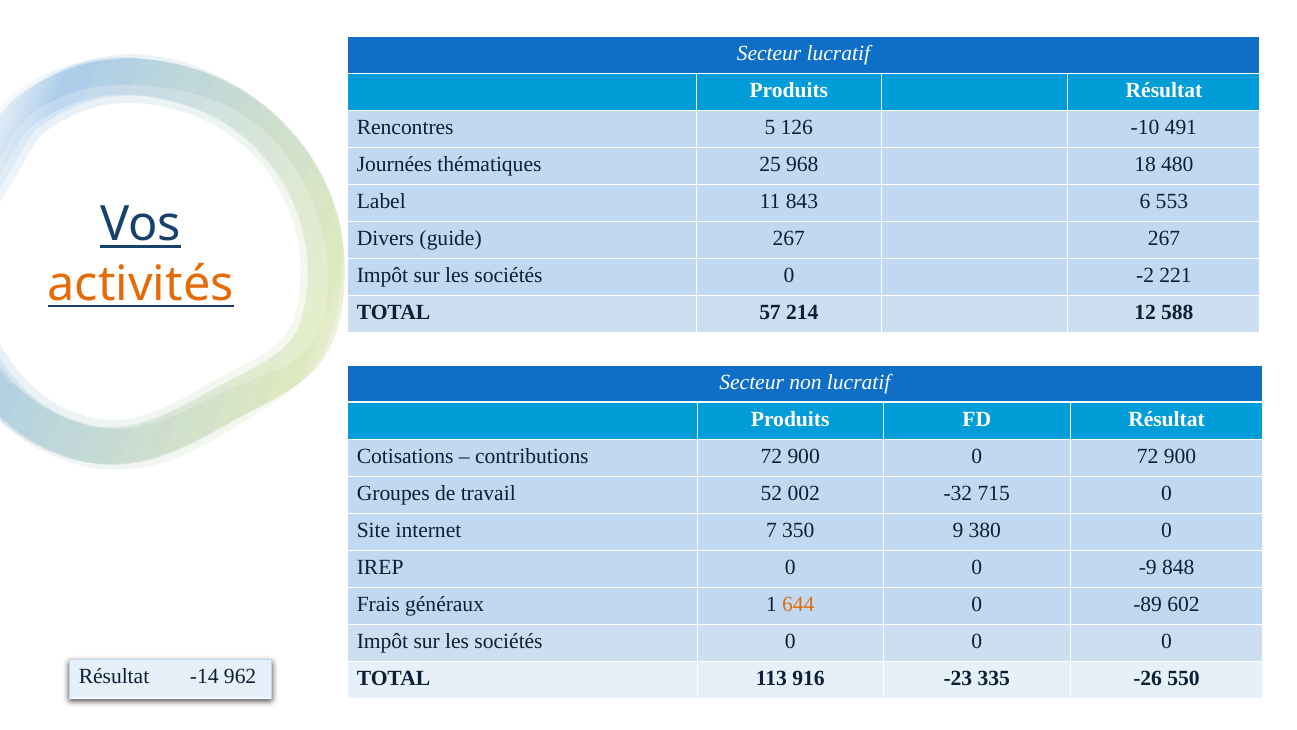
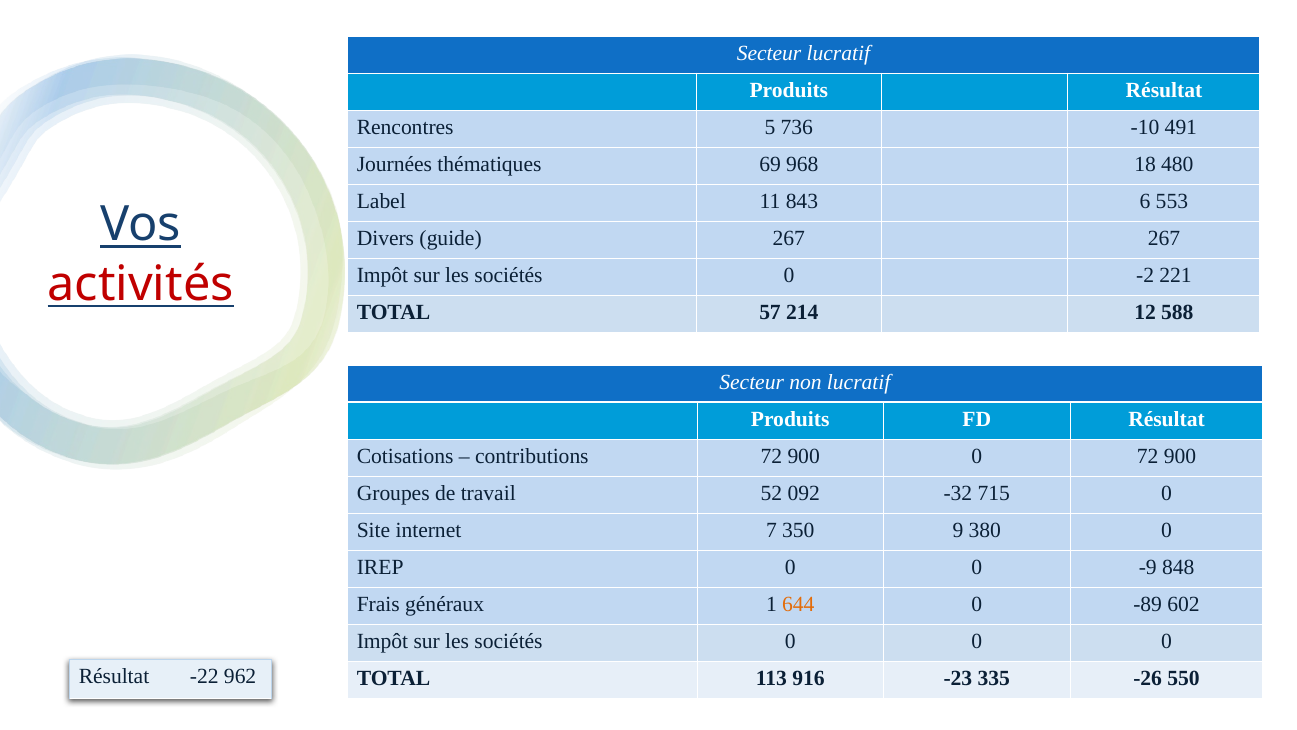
126: 126 -> 736 (797, 127)
25: 25 -> 69 (770, 164)
activités colour: orange -> red (141, 284)
002: 002 -> 092 (804, 493)
-14: -14 -> -22 (204, 676)
